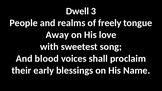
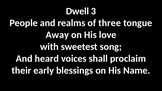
freely: freely -> three (110, 23)
blood: blood -> heard (47, 59)
